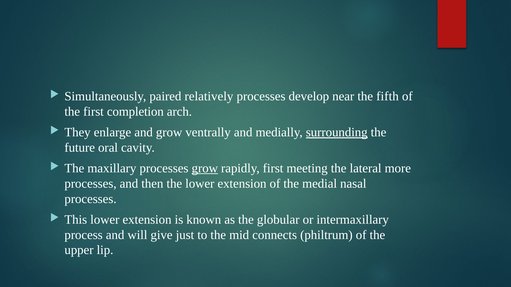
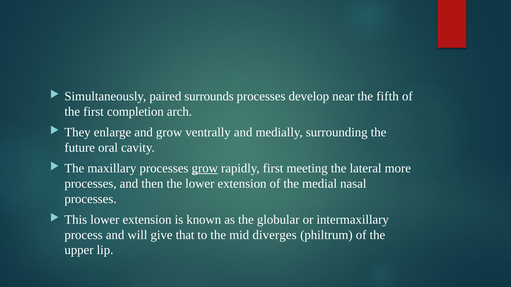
relatively: relatively -> surrounds (209, 97)
surrounding underline: present -> none (337, 133)
just: just -> that (185, 235)
connects: connects -> diverges (275, 235)
